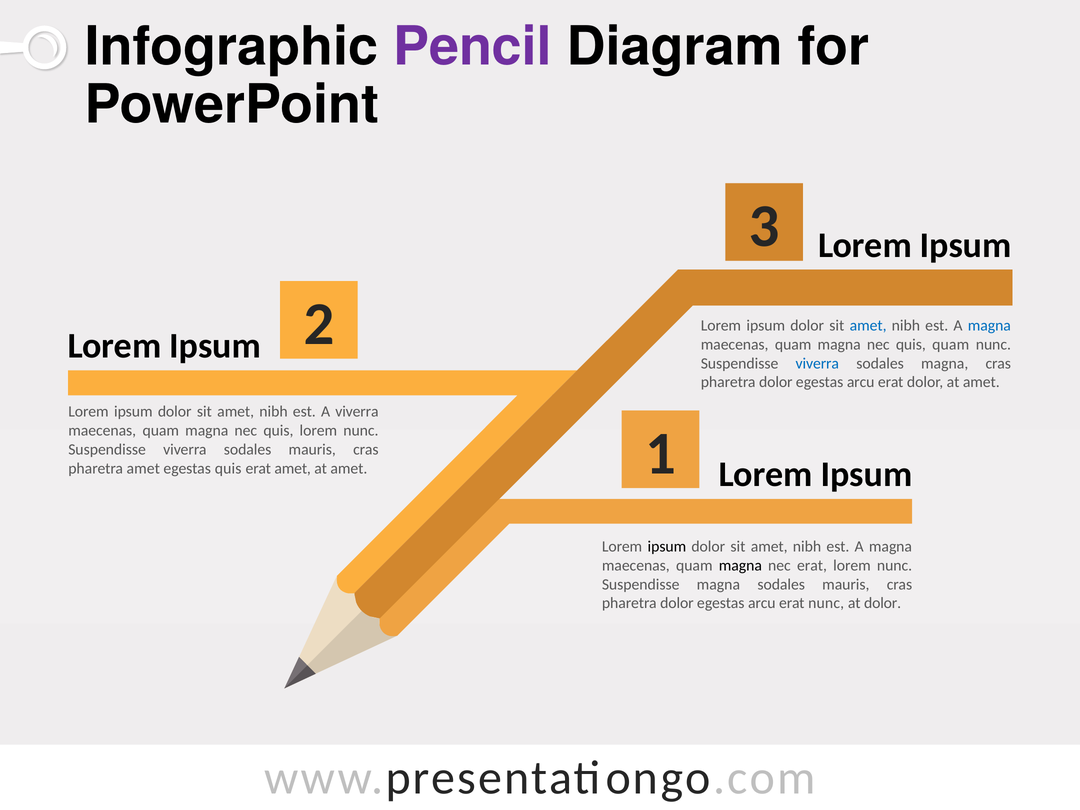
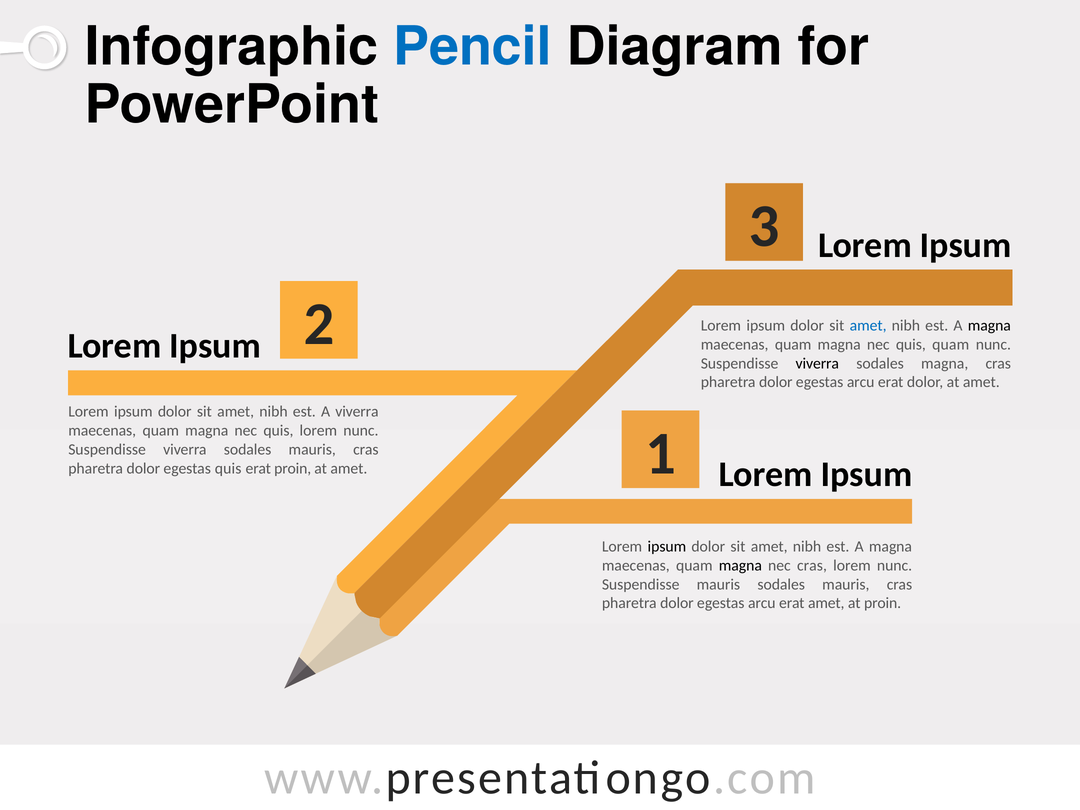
Pencil colour: purple -> blue (473, 47)
magna colour: blue -> black (989, 326)
viverra colour: blue -> black (817, 363)
amet: amet -> dolor (143, 468)
erat amet: amet -> proin (293, 468)
nec erat: erat -> cras (812, 566)
Suspendisse magna: magna -> mauris (718, 584)
erat nunc: nunc -> amet (826, 603)
at dolor: dolor -> proin (883, 603)
